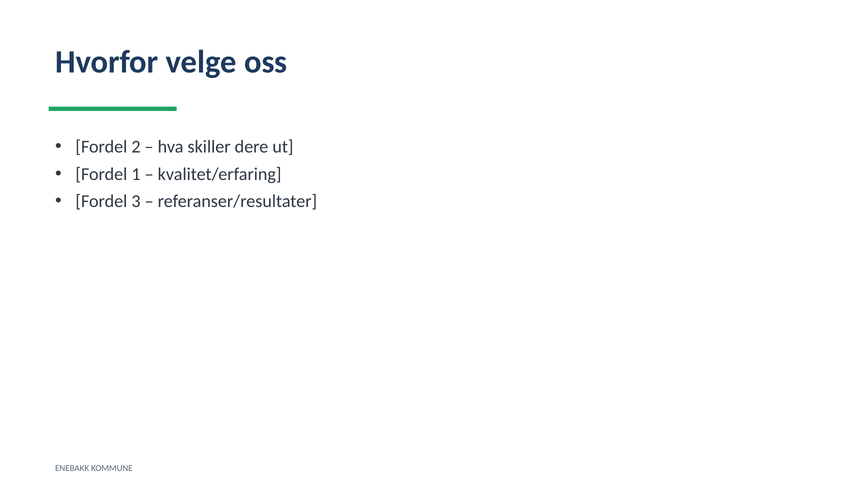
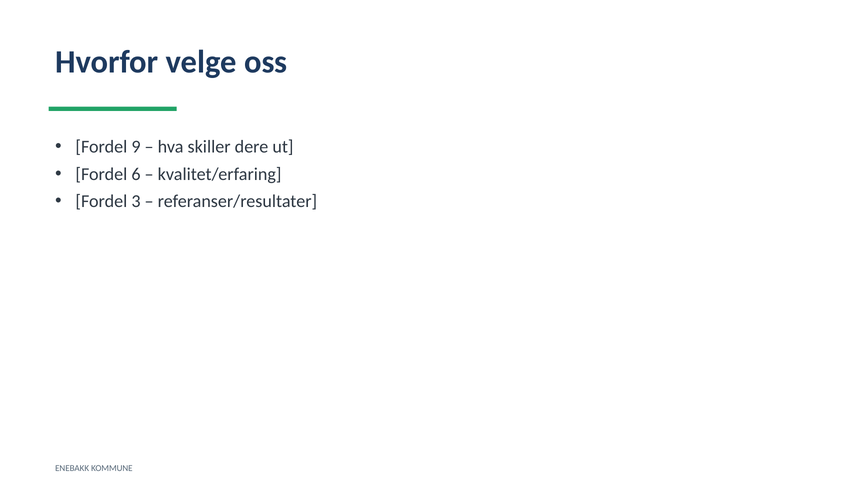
2: 2 -> 9 (136, 147)
1: 1 -> 6 (136, 174)
